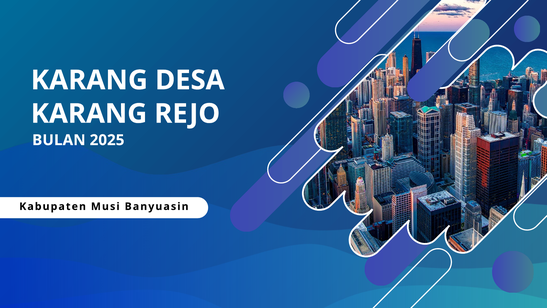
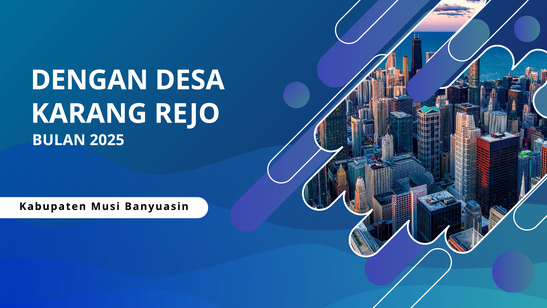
KARANG: KARANG -> DENGAN (90, 80)
